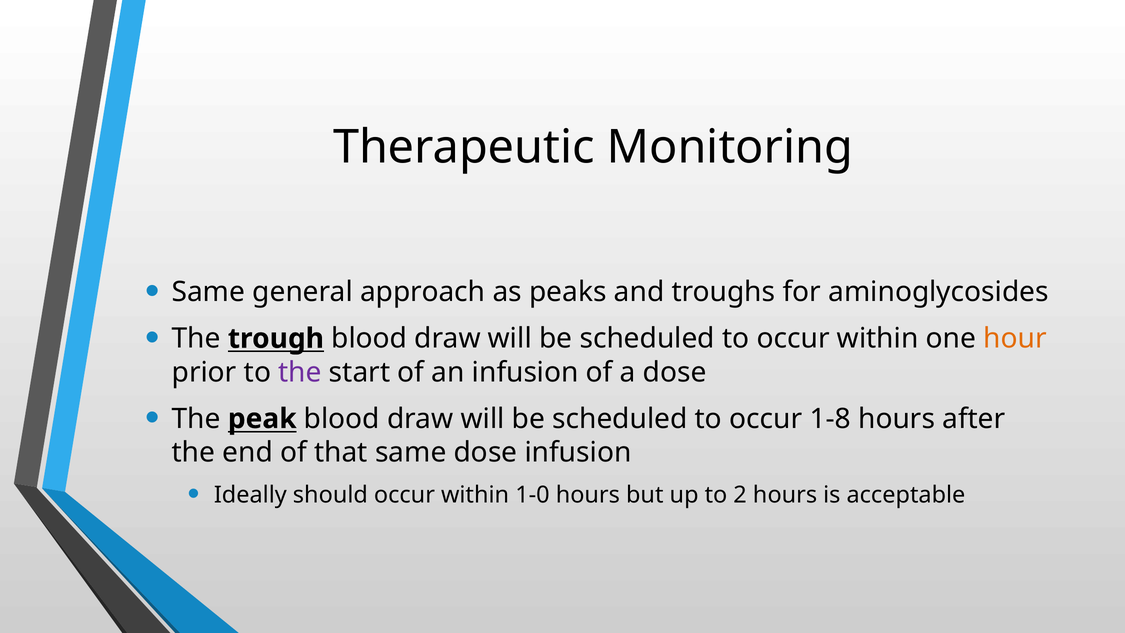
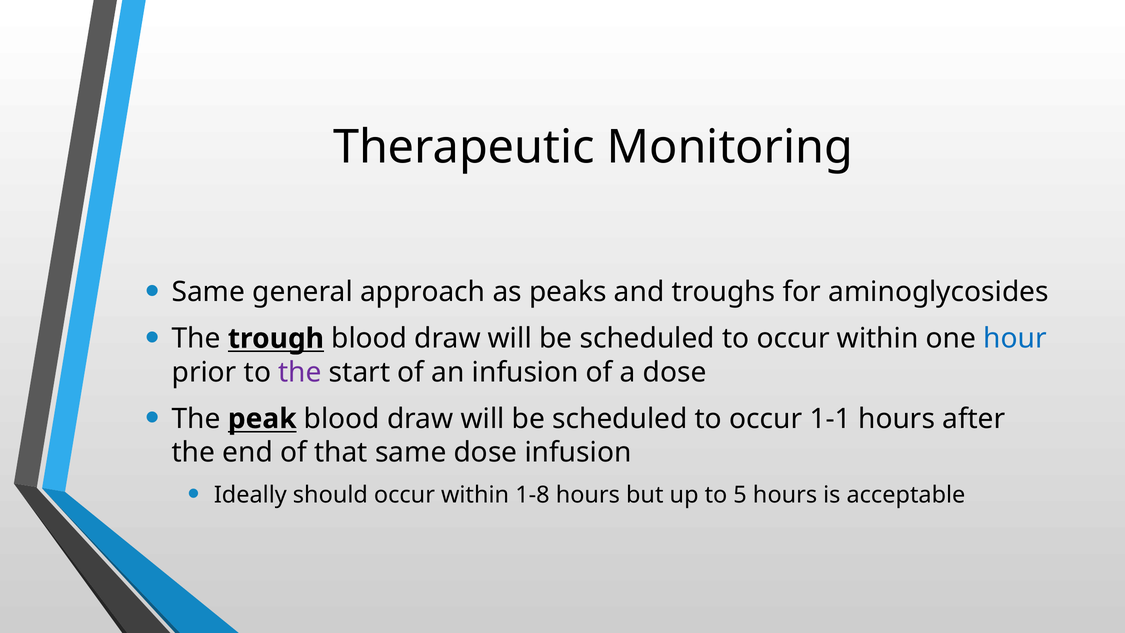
hour colour: orange -> blue (1015, 338)
1-8: 1-8 -> 1-1 (830, 419)
1-0: 1-0 -> 1-8 (532, 495)
2: 2 -> 5 (740, 495)
